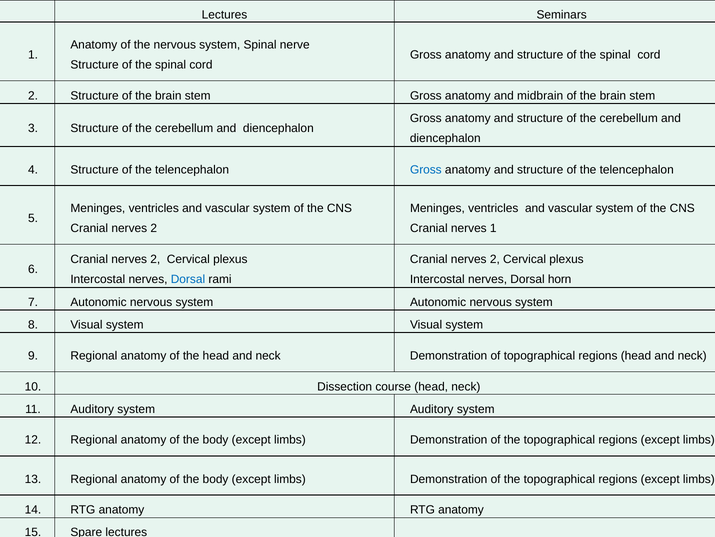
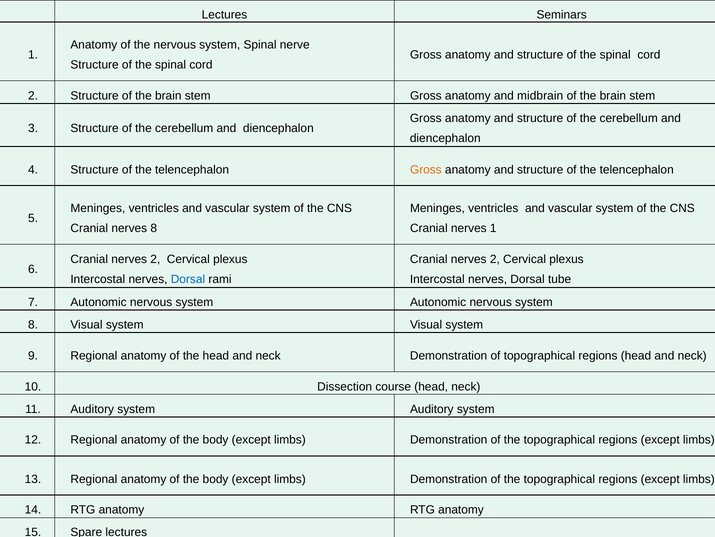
Gross colour: blue -> orange (426, 169)
2: 2 -> 8 (154, 228)
horn: horn -> tube (560, 279)
